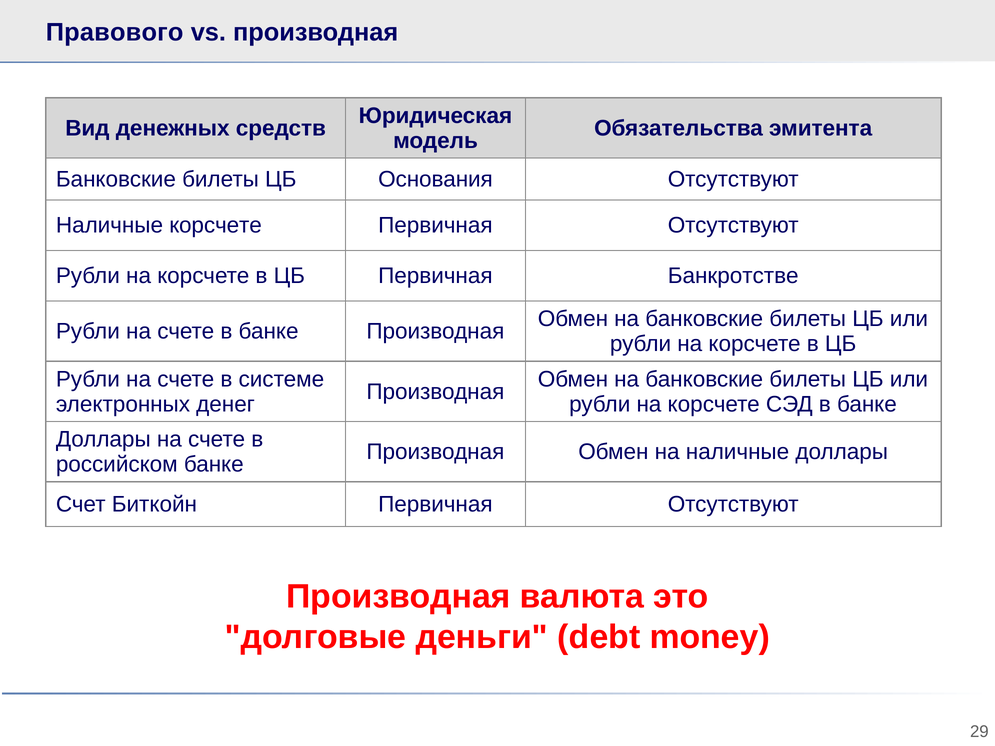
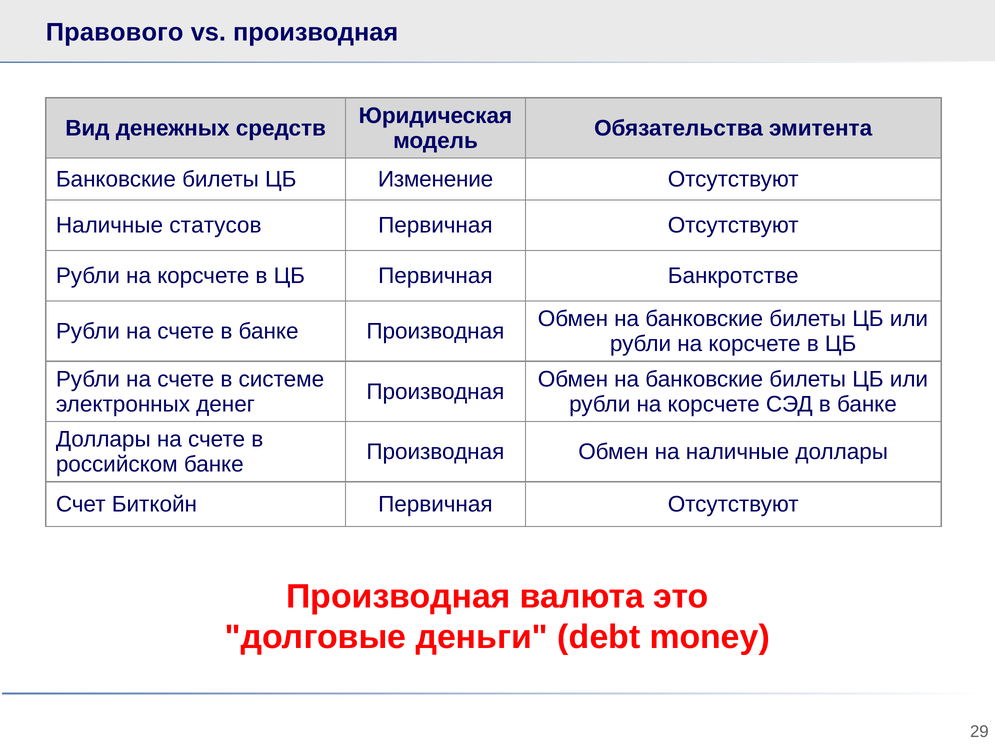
Основания: Основания -> Изменение (436, 179)
Наличные корсчете: корсчете -> статусов (215, 226)
